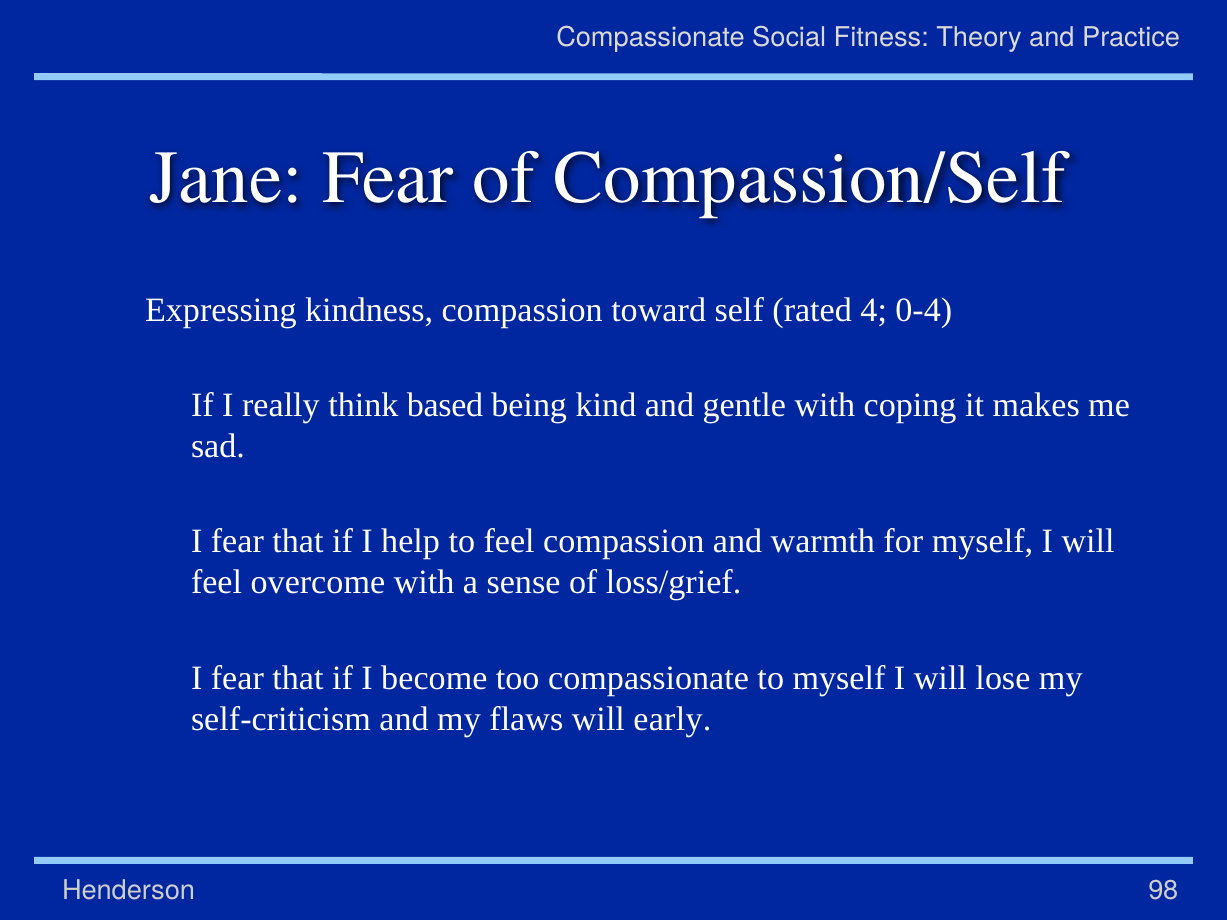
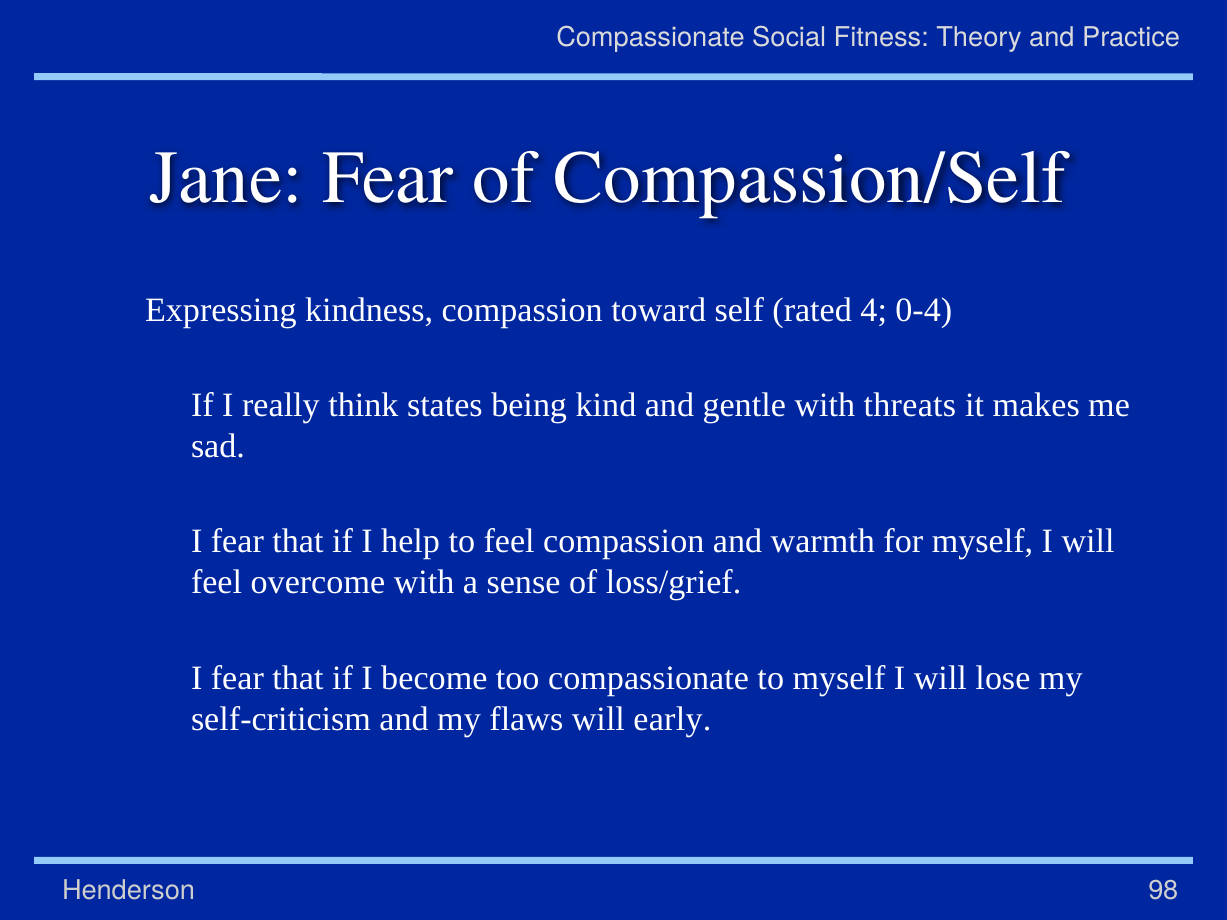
based: based -> states (445, 405)
coping: coping -> threats (910, 405)
